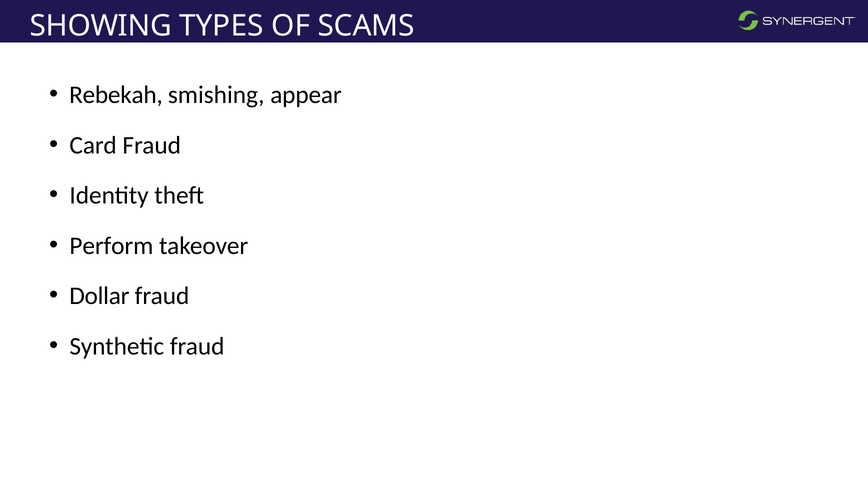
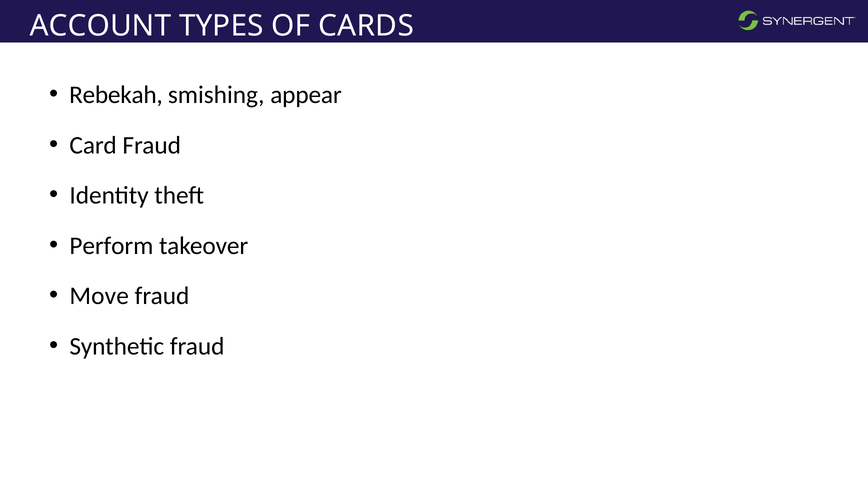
SHOWING: SHOWING -> ACCOUNT (101, 26)
SCAMS: SCAMS -> CARDS (366, 26)
Dollar: Dollar -> Move (99, 296)
